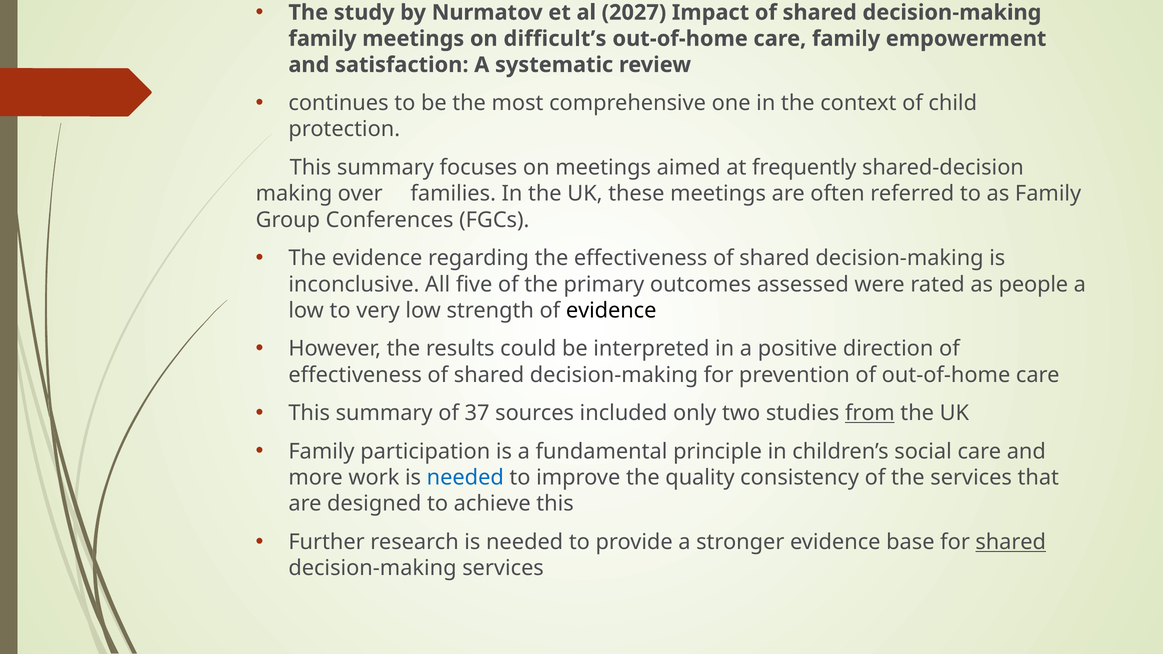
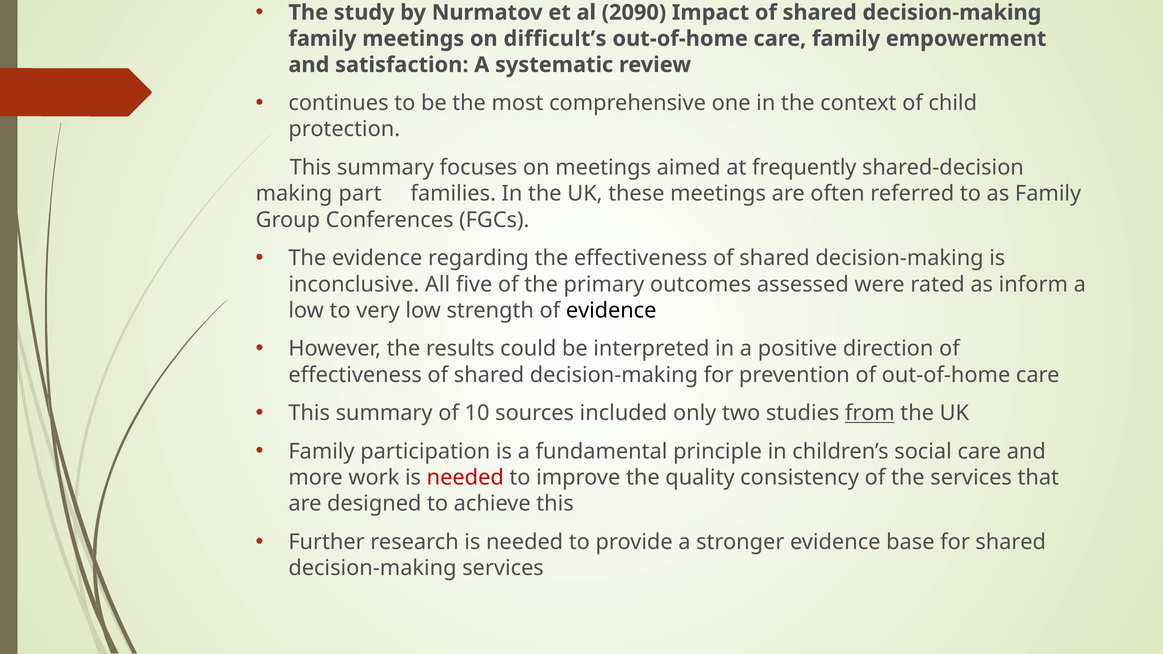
2027: 2027 -> 2090 (634, 13)
over: over -> part (360, 194)
people: people -> inform (1033, 284)
37: 37 -> 10 (477, 413)
needed colour: blue -> red (465, 478)
shared underline: present -> none (1011, 542)
